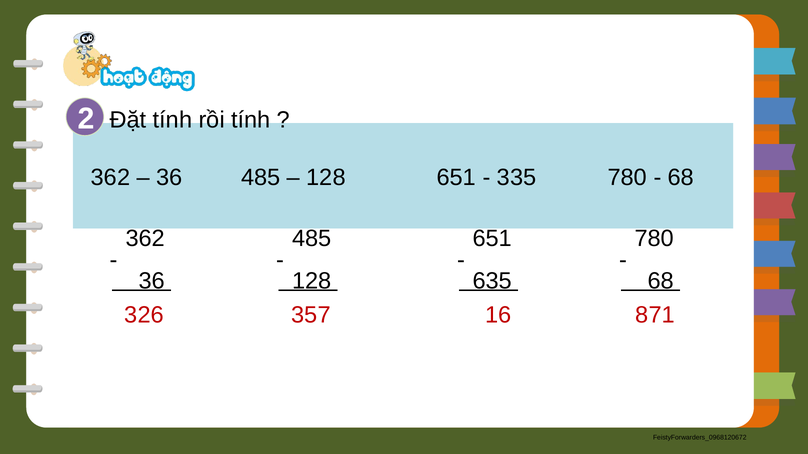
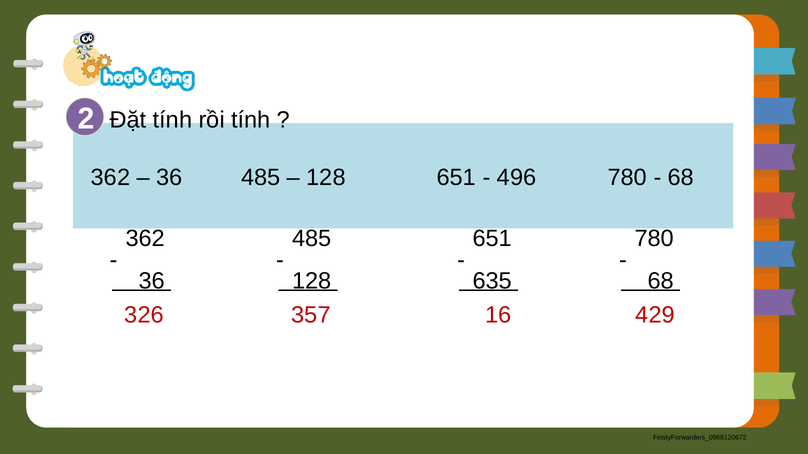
335: 335 -> 496 (517, 178)
871: 871 -> 429 (655, 315)
